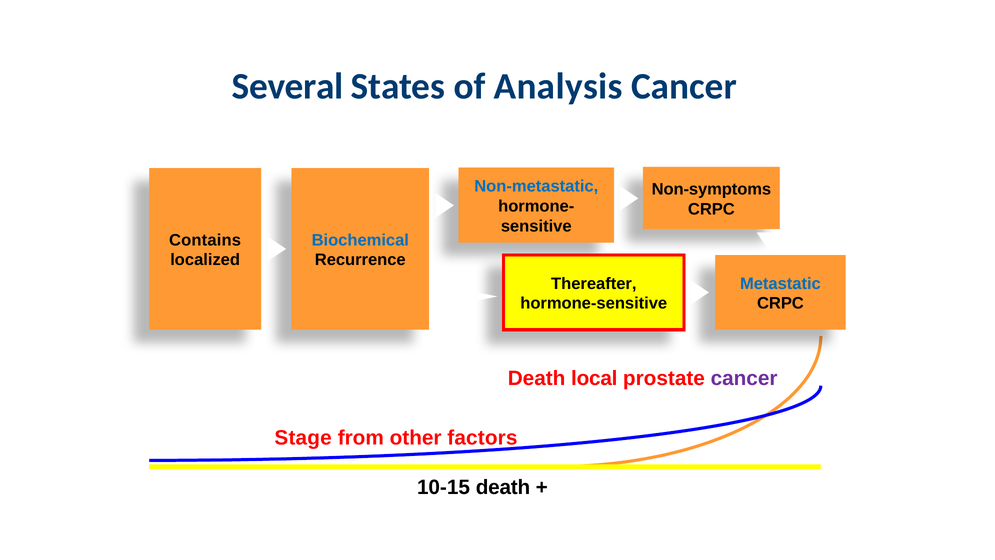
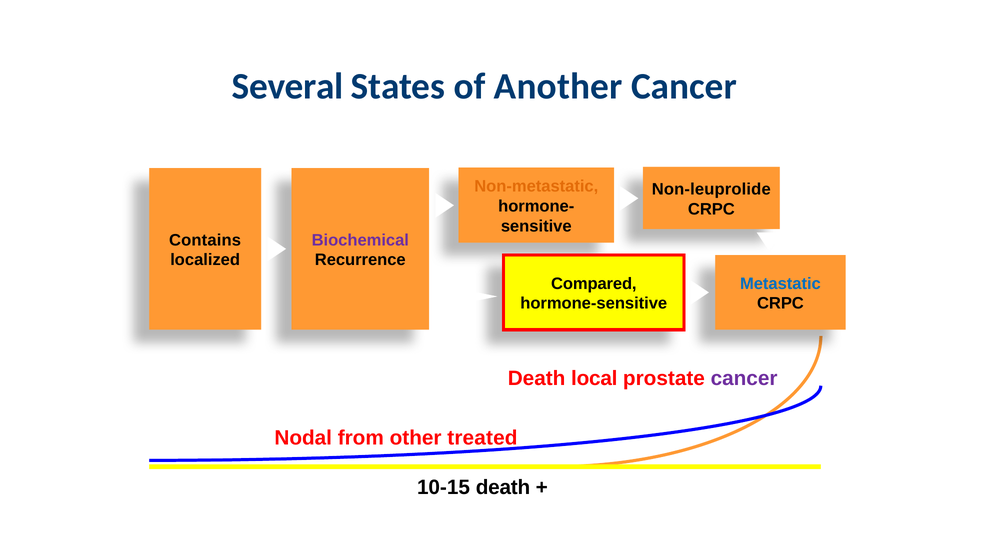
Analysis: Analysis -> Another (558, 87)
Non-metastatic colour: blue -> orange (536, 186)
Non-symptoms: Non-symptoms -> Non-leuprolide (711, 189)
Biochemical colour: blue -> purple (360, 240)
Thereafter: Thereafter -> Compared (594, 283)
Stage: Stage -> Nodal (303, 437)
factors: factors -> treated (482, 437)
